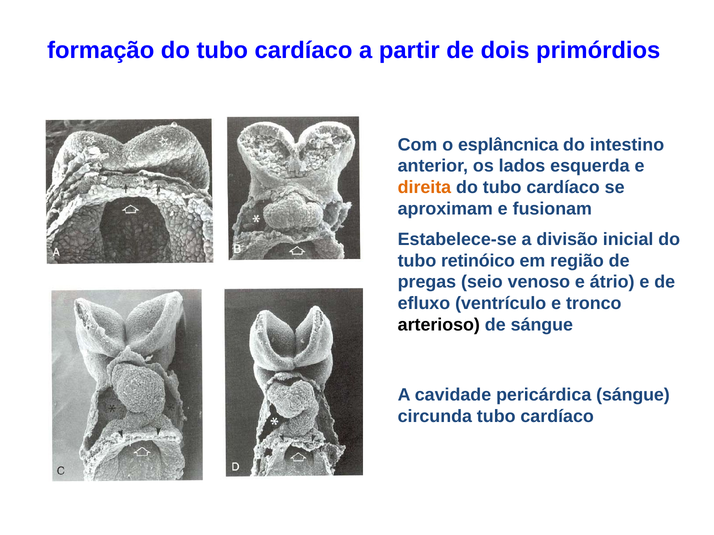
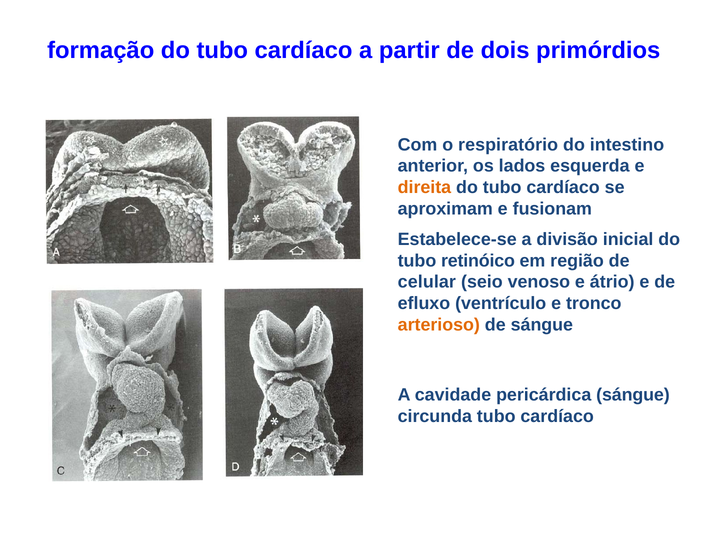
esplâncnica: esplâncnica -> respiratório (508, 145)
pregas: pregas -> celular (427, 282)
arterioso colour: black -> orange (439, 325)
